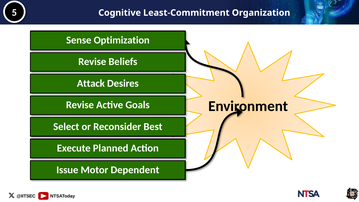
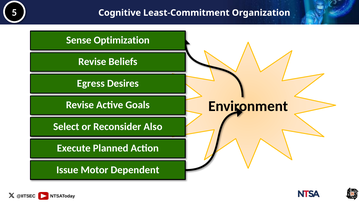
Attack: Attack -> Egress (91, 83)
Best: Best -> Also (153, 127)
